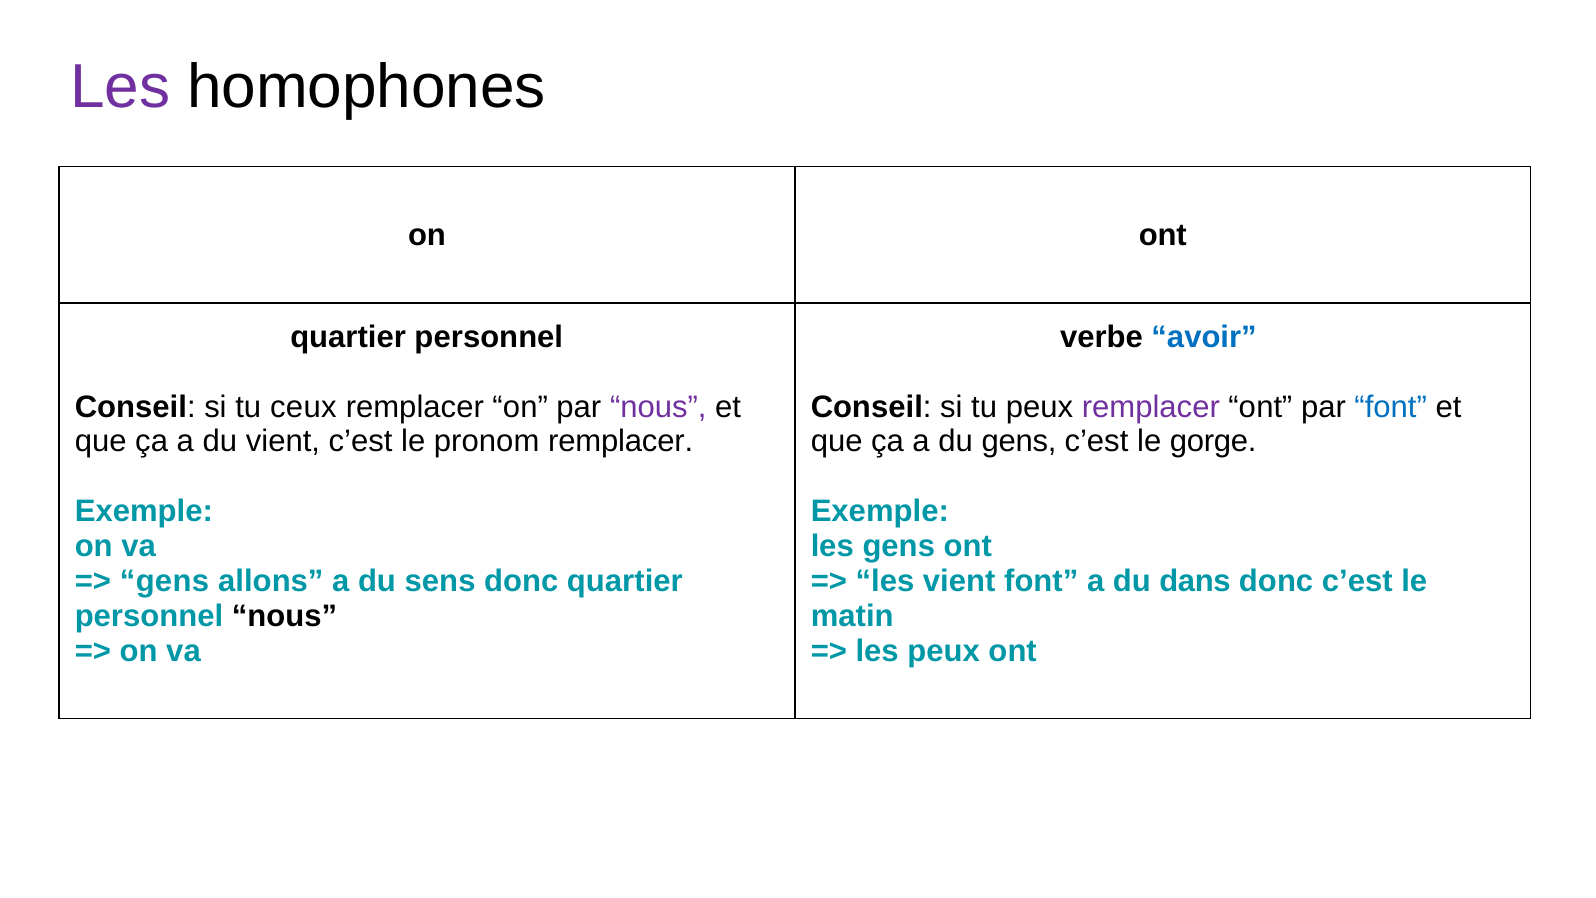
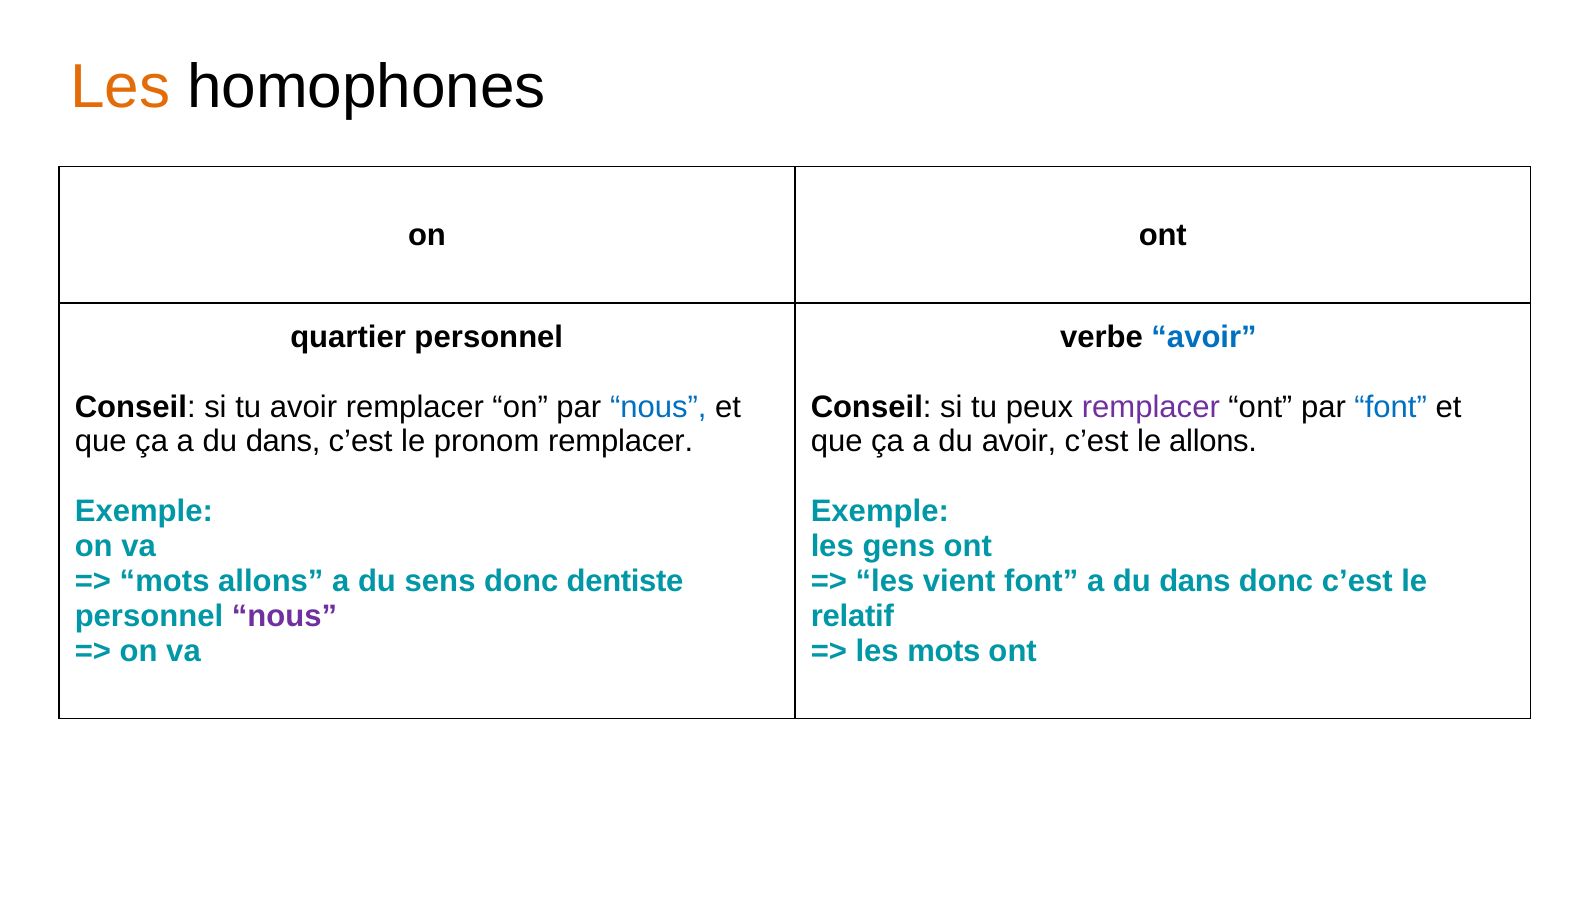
Les colour: purple -> orange (120, 87)
tu ceux: ceux -> avoir (304, 407)
nous colour: purple -> blue (658, 407)
ça a du vient: vient -> dans (283, 442)
du gens: gens -> avoir (1019, 442)
le gorge: gorge -> allons (1213, 442)
gens: gens -> mots (165, 581)
donc quartier: quartier -> dentiste (625, 581)
nous colour: black -> purple (285, 616)
matin: matin -> relatif (852, 616)
les peux: peux -> mots (944, 651)
